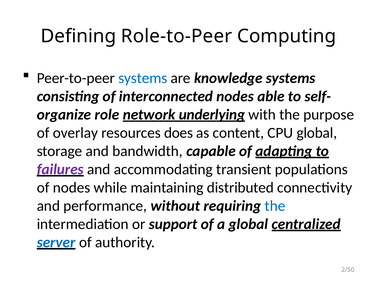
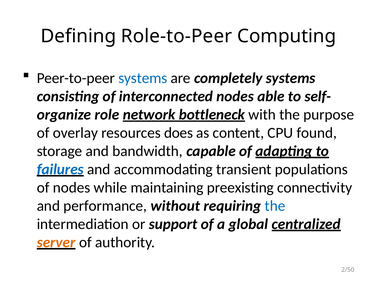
knowledge: knowledge -> completely (228, 78)
underlying: underlying -> bottleneck (212, 114)
CPU global: global -> found (317, 133)
failures colour: purple -> blue (60, 169)
distributed: distributed -> preexisting (240, 187)
server colour: blue -> orange (56, 242)
